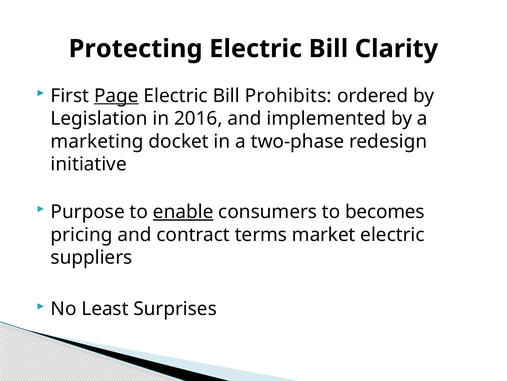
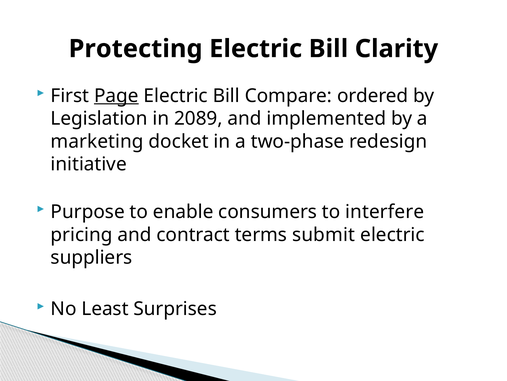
Prohibits: Prohibits -> Compare (288, 96)
2016: 2016 -> 2089 (198, 118)
enable underline: present -> none (183, 211)
becomes: becomes -> interfere (385, 211)
market: market -> submit (324, 234)
